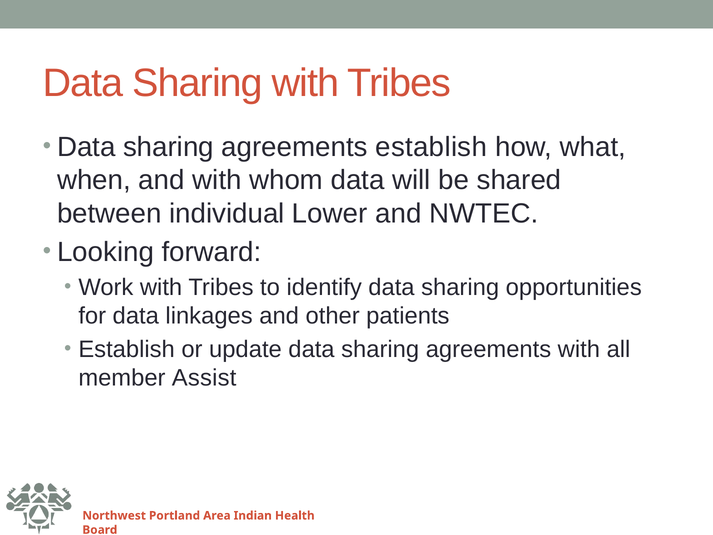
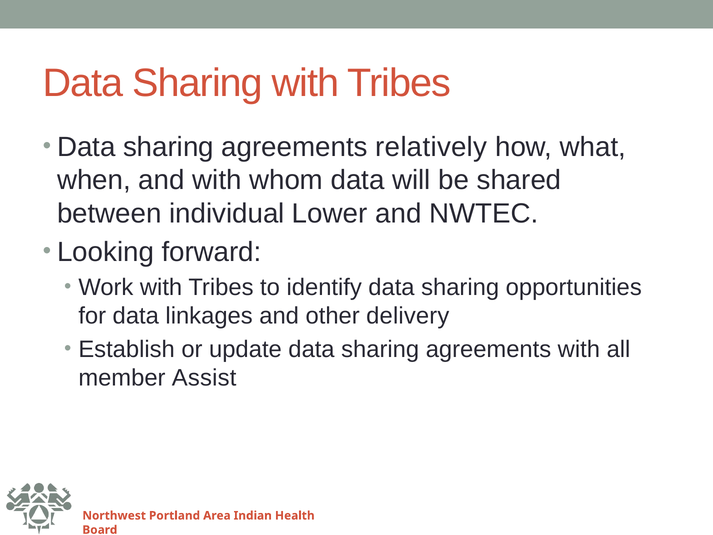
agreements establish: establish -> relatively (431, 147)
patients: patients -> delivery (408, 316)
